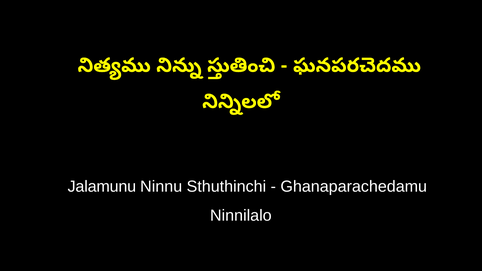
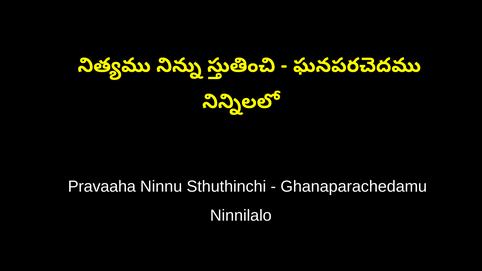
Jalamunu: Jalamunu -> Pravaaha (102, 187)
